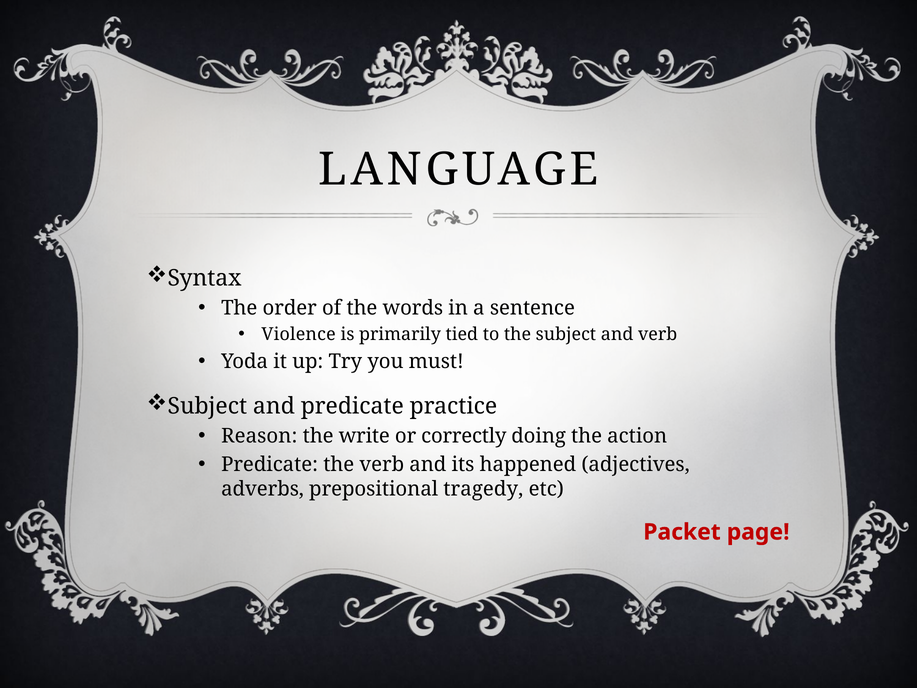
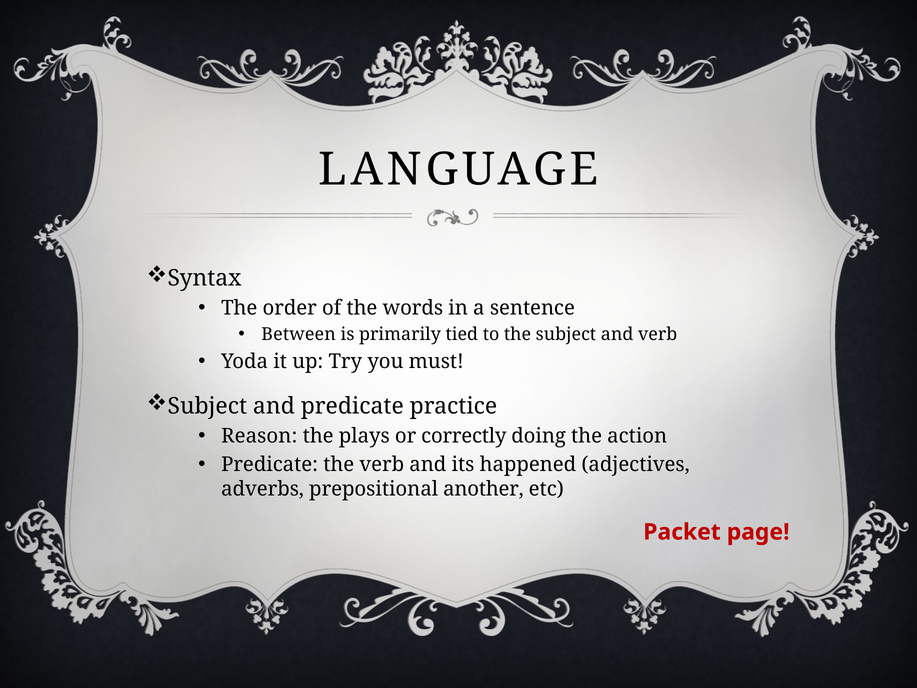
Violence: Violence -> Between (299, 334)
write: write -> plays (364, 436)
tragedy: tragedy -> another (483, 489)
